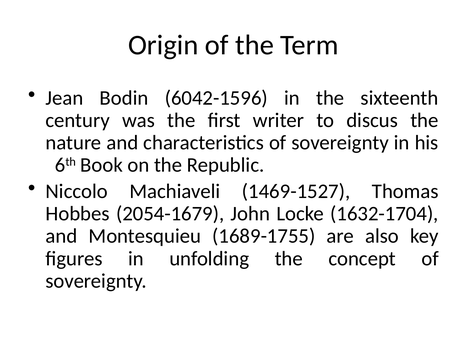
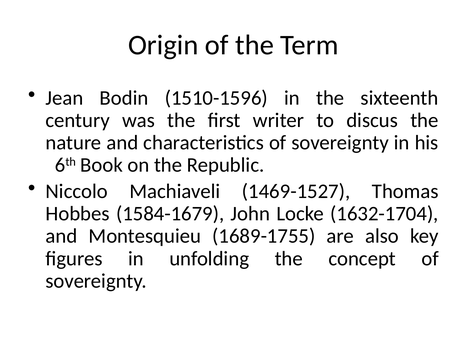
6042-1596: 6042-1596 -> 1510-1596 (216, 98)
2054-1679: 2054-1679 -> 1584-1679 (170, 214)
